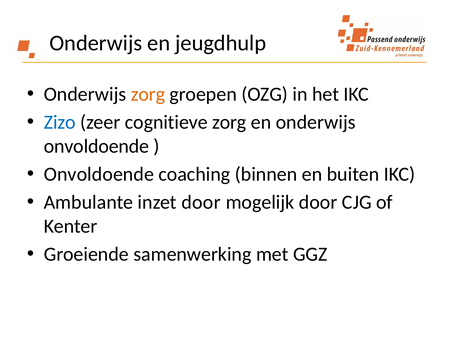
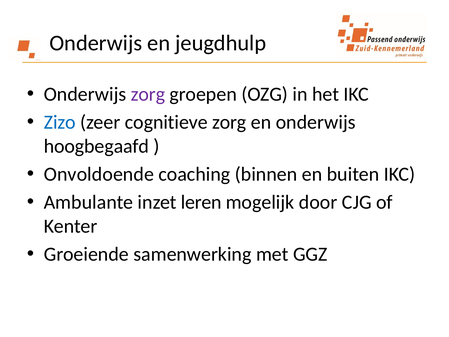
zorg colour: orange -> purple (148, 94)
onvoldoende: onvoldoende -> hoogbegaafd (96, 146)
inzet door: door -> leren (201, 202)
